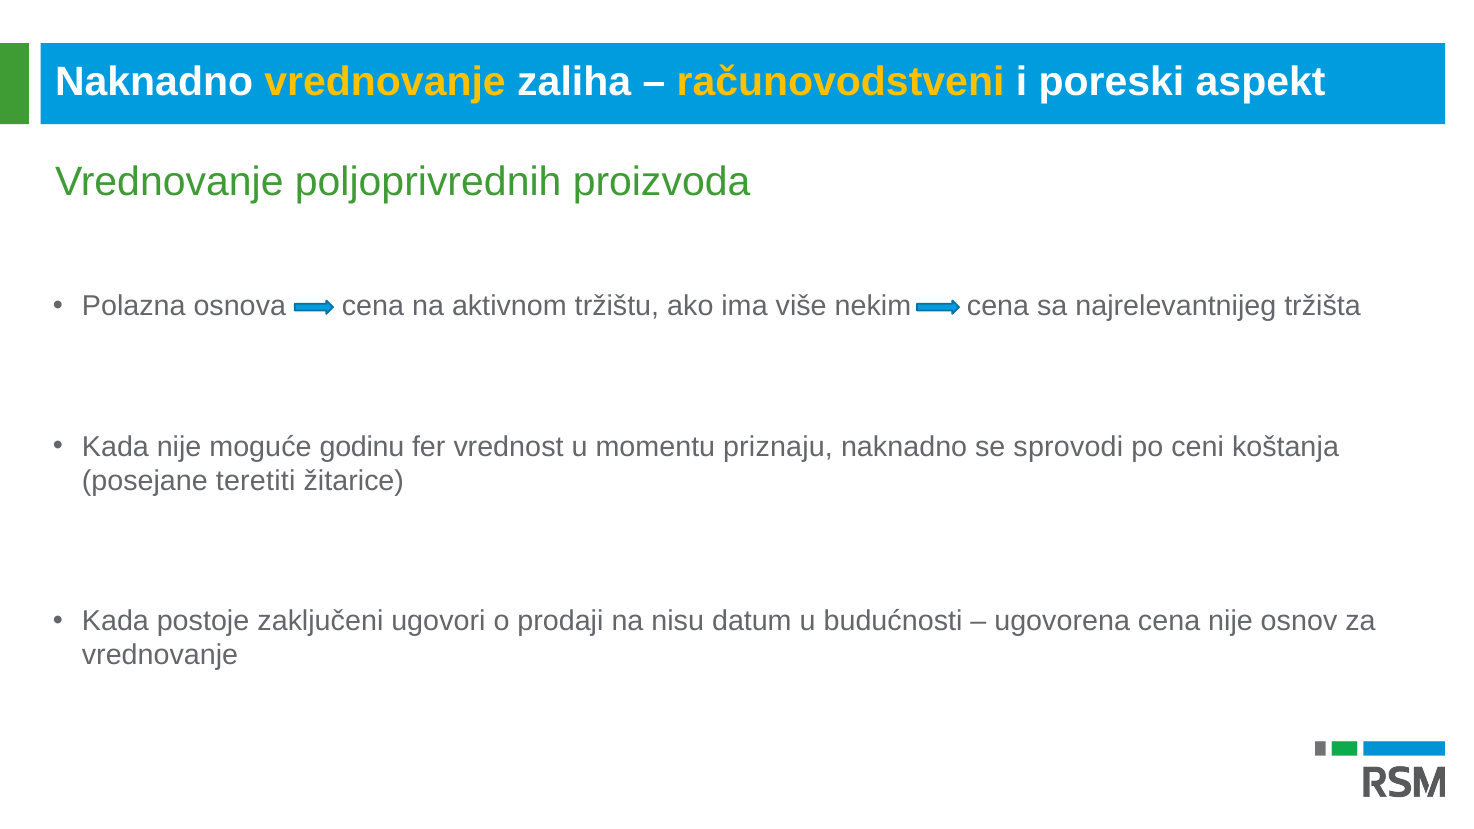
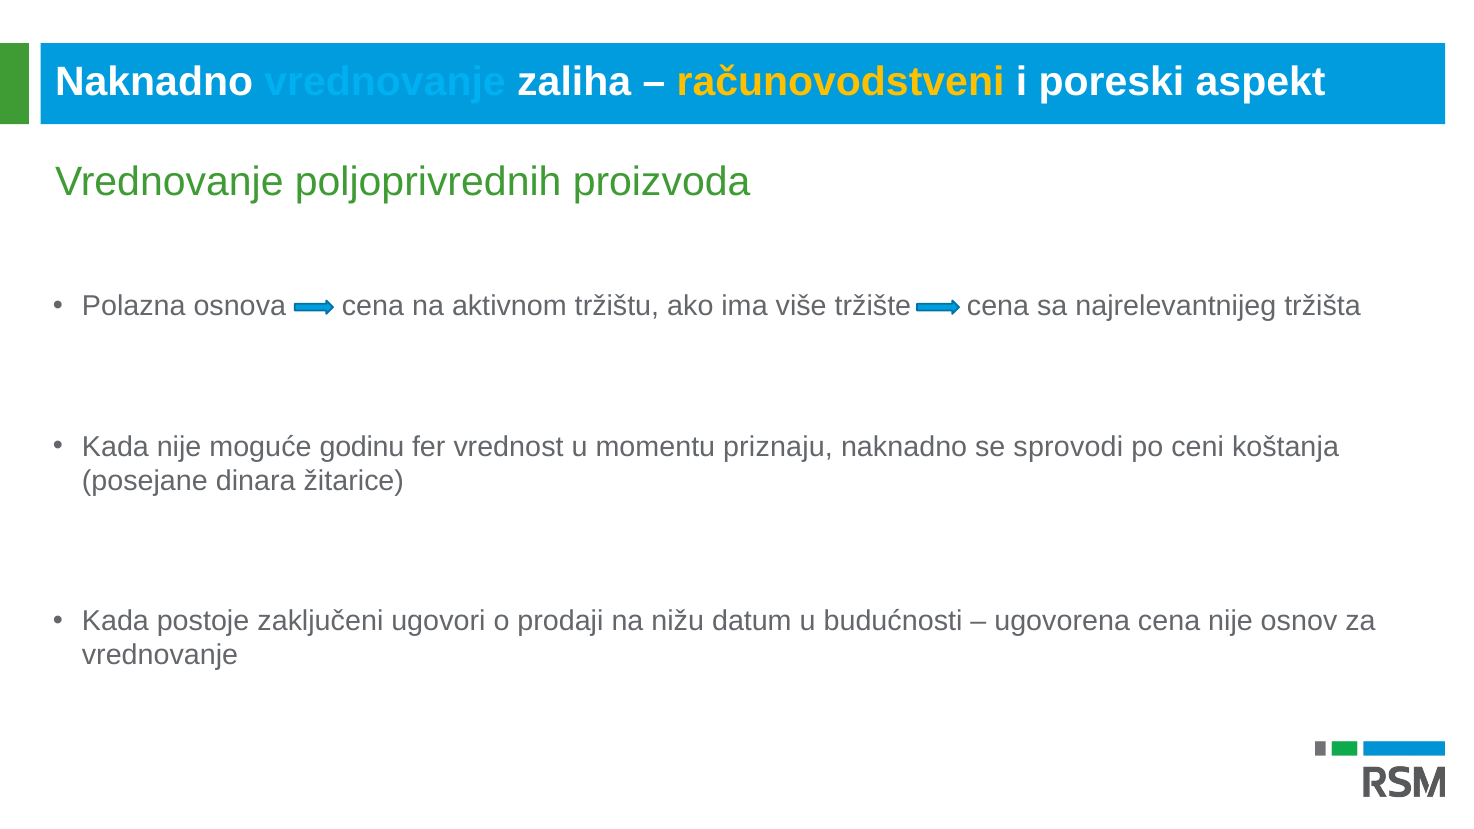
vrednovanje colour: yellow -> light blue (385, 82)
nekim: nekim -> tržište (873, 307)
teretiti: teretiti -> dinara (256, 481)
nisu: nisu -> nižu (678, 621)
